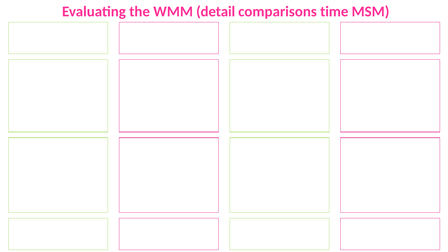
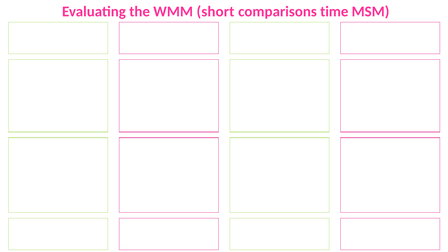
detail: detail -> short (215, 12)
